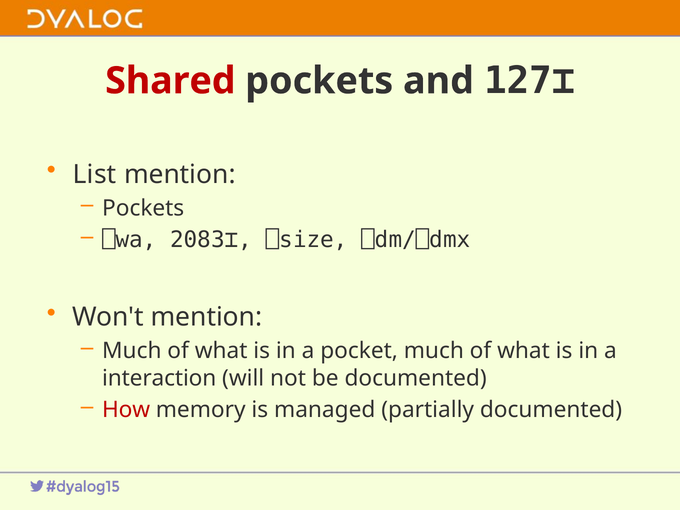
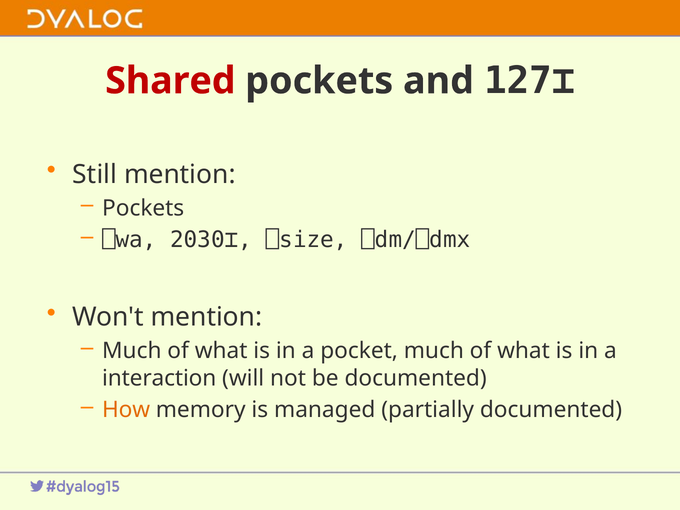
List: List -> Still (95, 174)
2083⌶: 2083⌶ -> 2030⌶ (211, 240)
How colour: red -> orange (126, 410)
